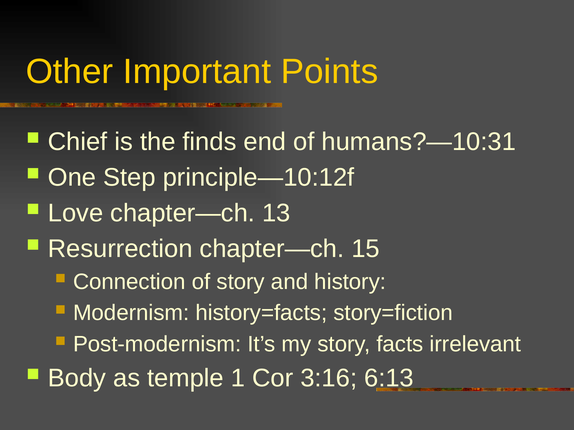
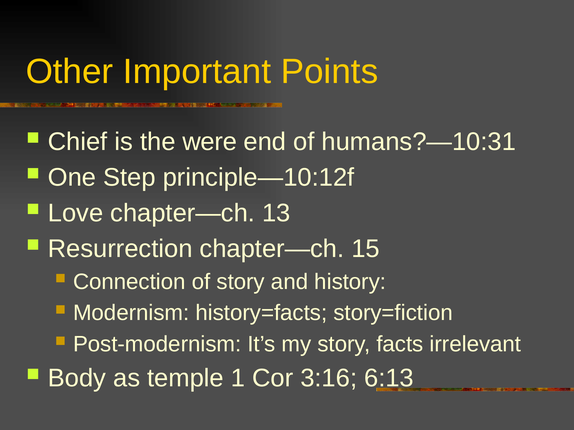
finds: finds -> were (210, 142)
